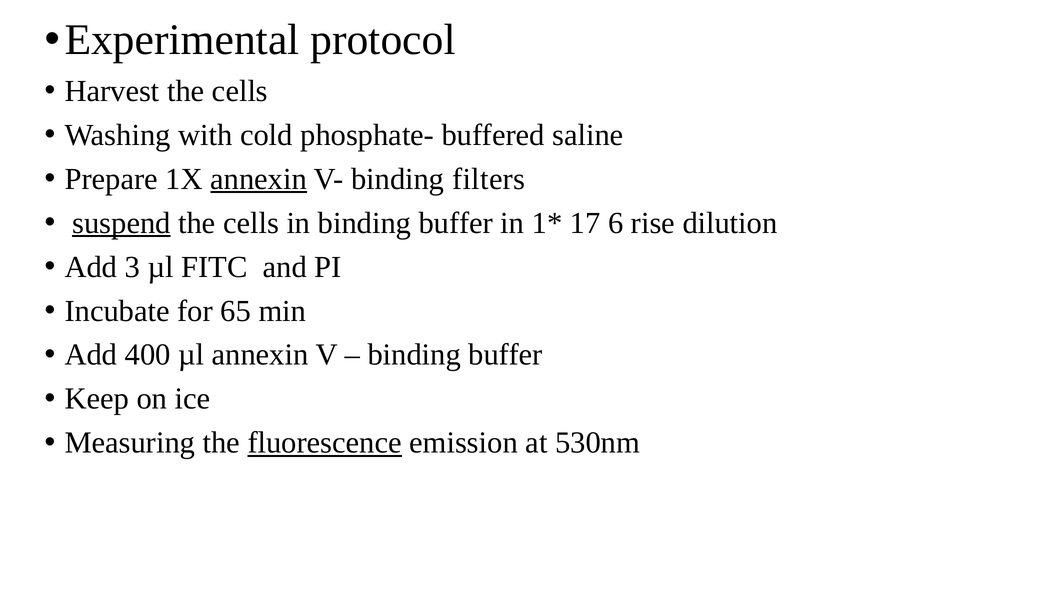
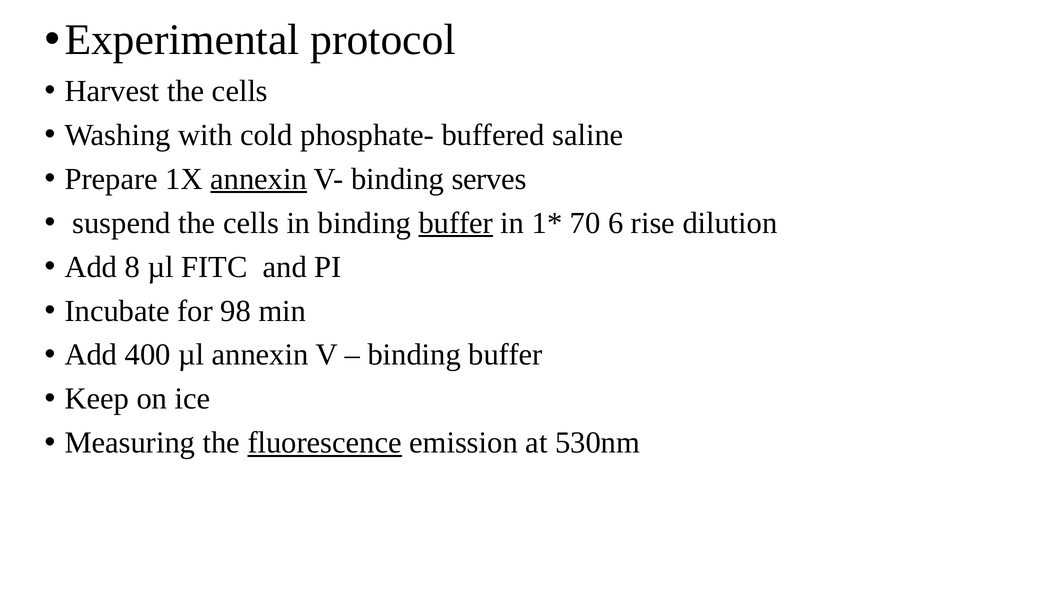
filters: filters -> serves (489, 179)
suspend underline: present -> none (121, 223)
buffer underline: none -> present (456, 223)
17: 17 -> 70 (585, 223)
3: 3 -> 8 (132, 267)
65: 65 -> 98 (236, 311)
